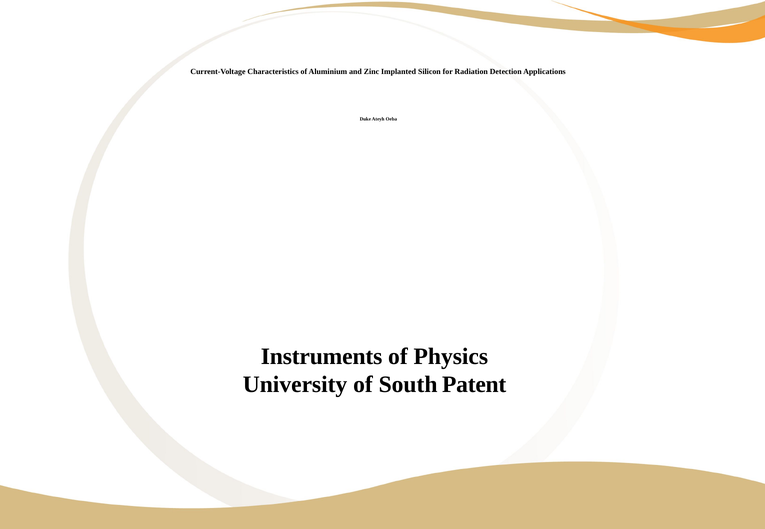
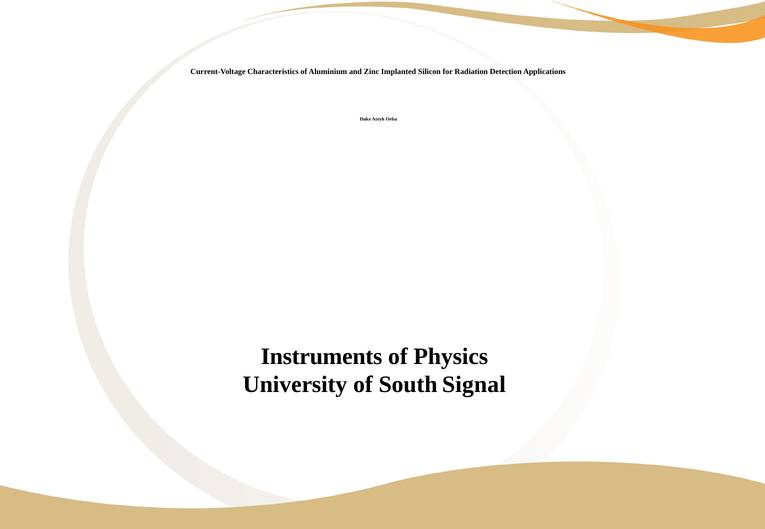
Patent: Patent -> Signal (474, 385)
